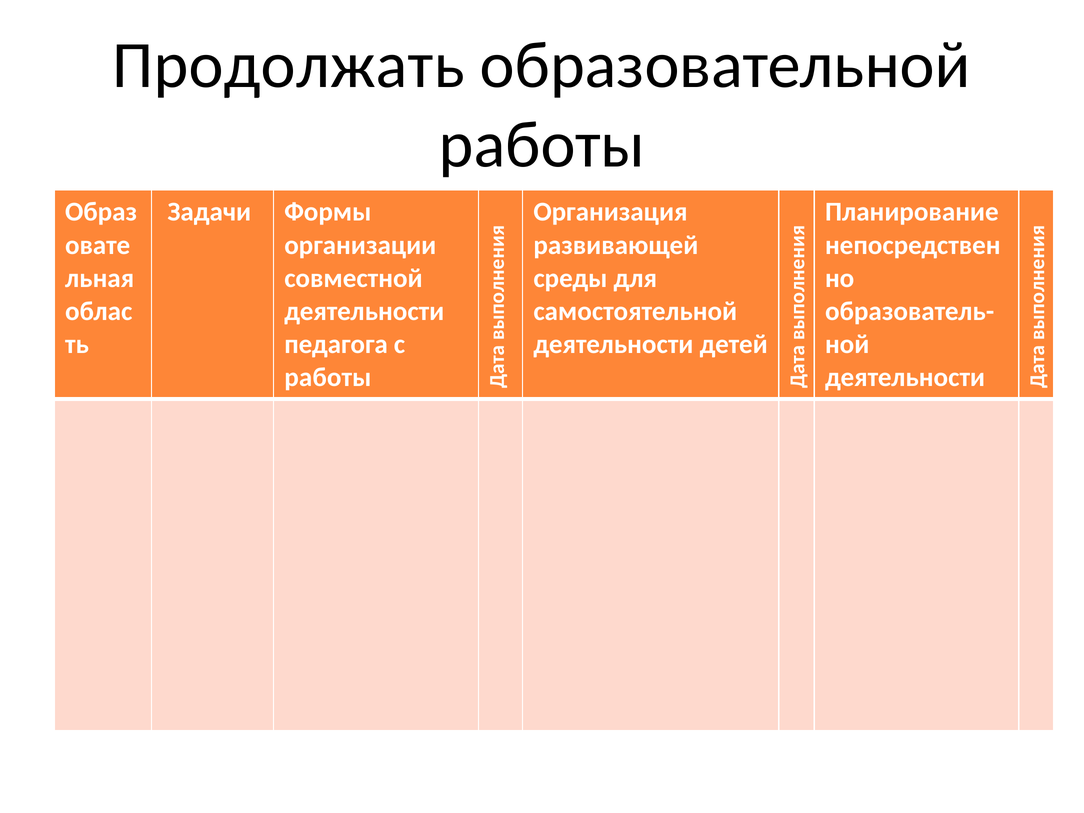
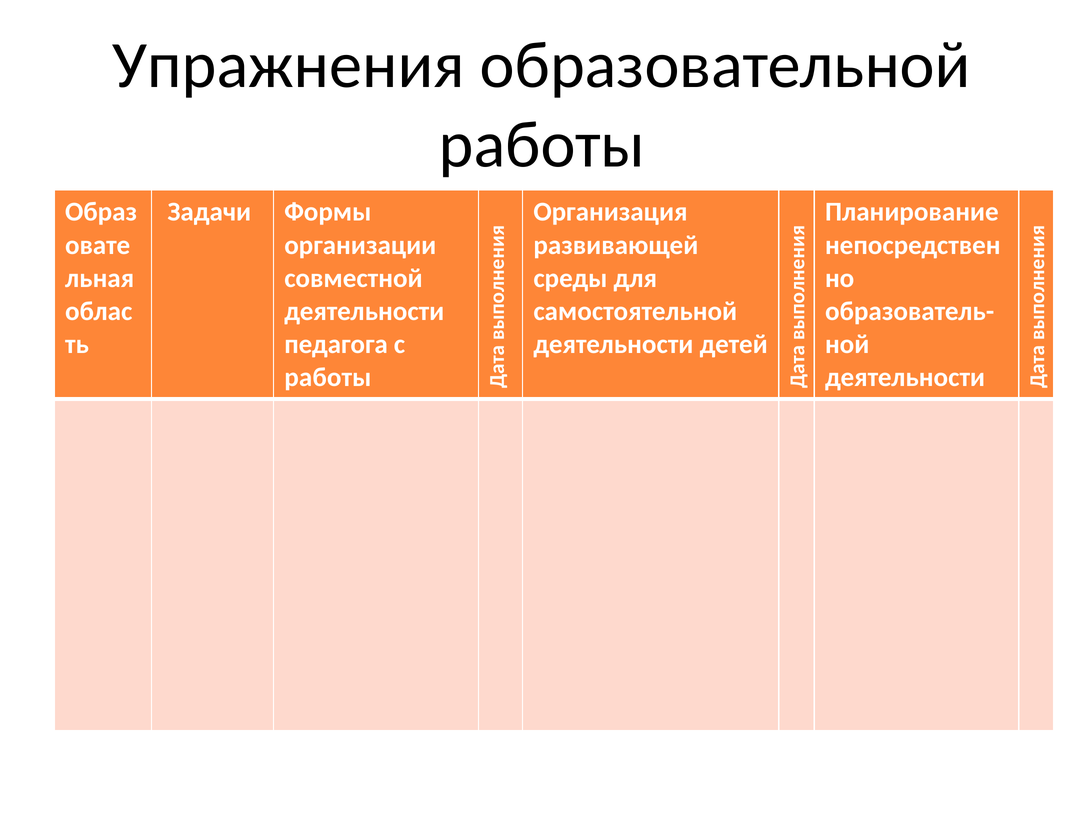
Продолжать: Продолжать -> Упражнения (289, 65)
